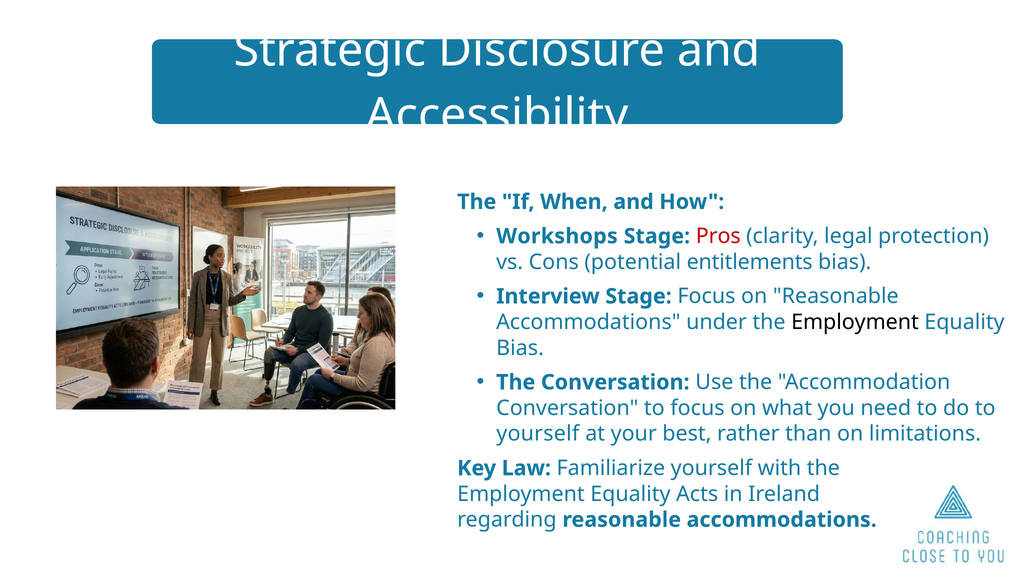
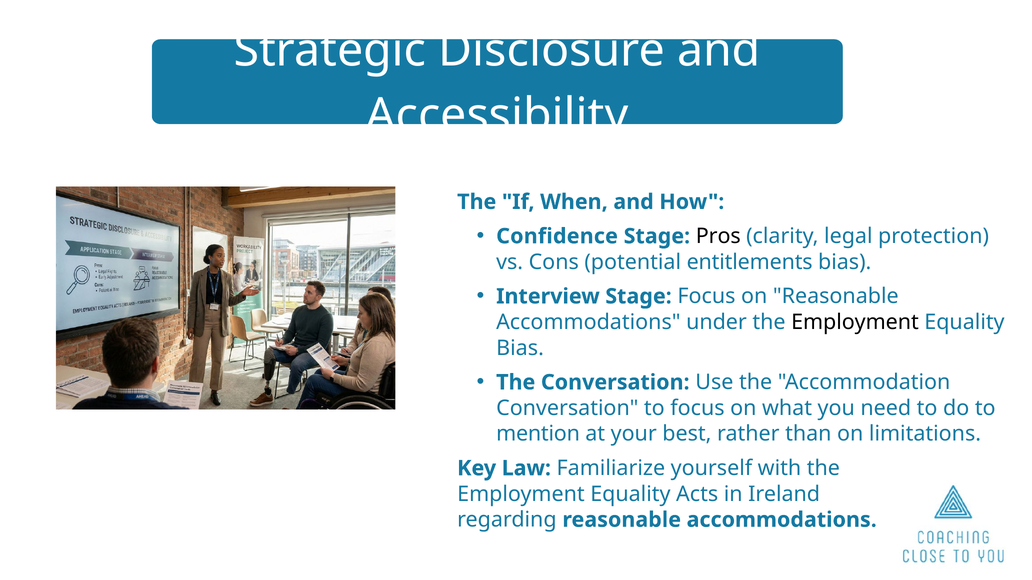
Workshops: Workshops -> Confidence (557, 236)
Pros colour: red -> black (718, 236)
yourself: yourself -> mention (538, 434)
